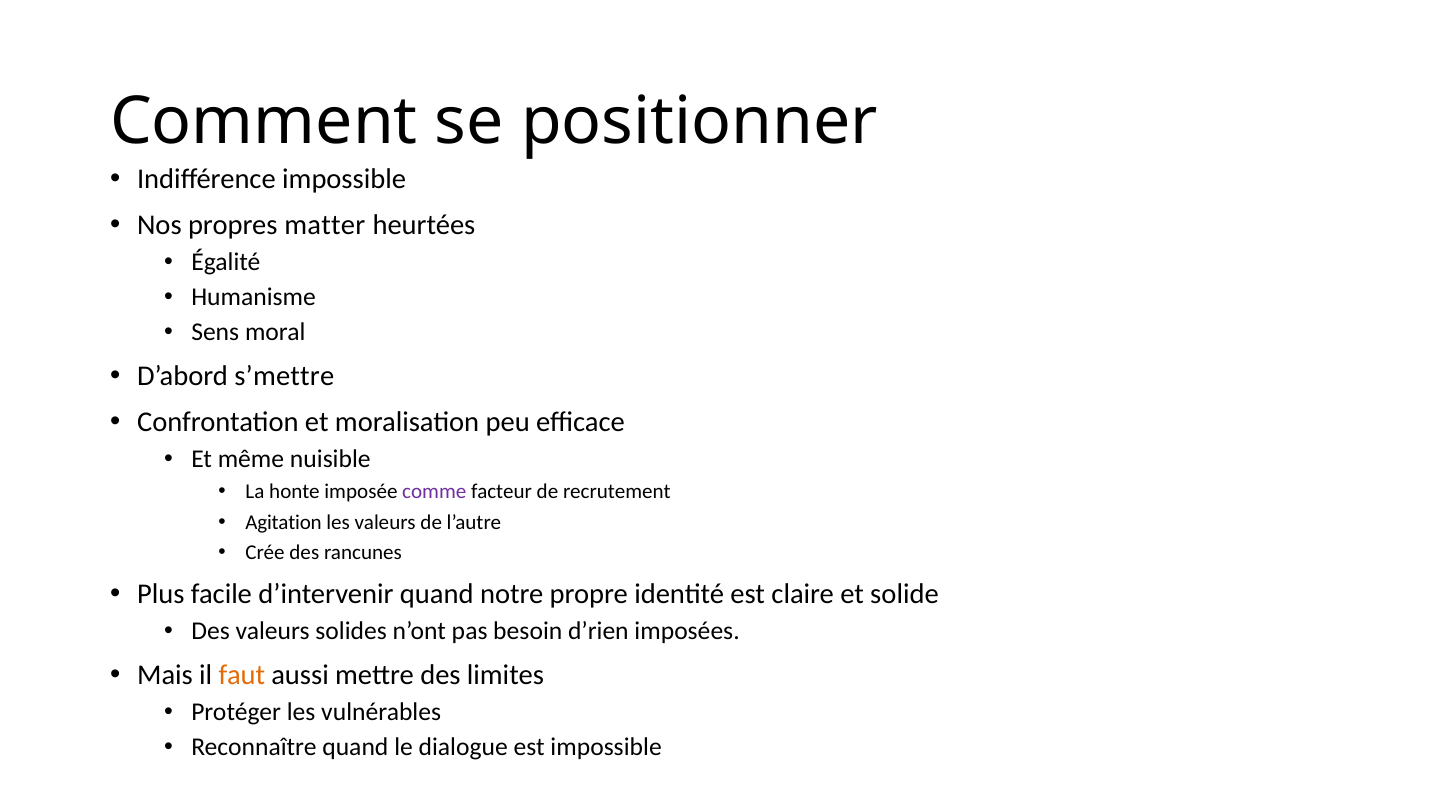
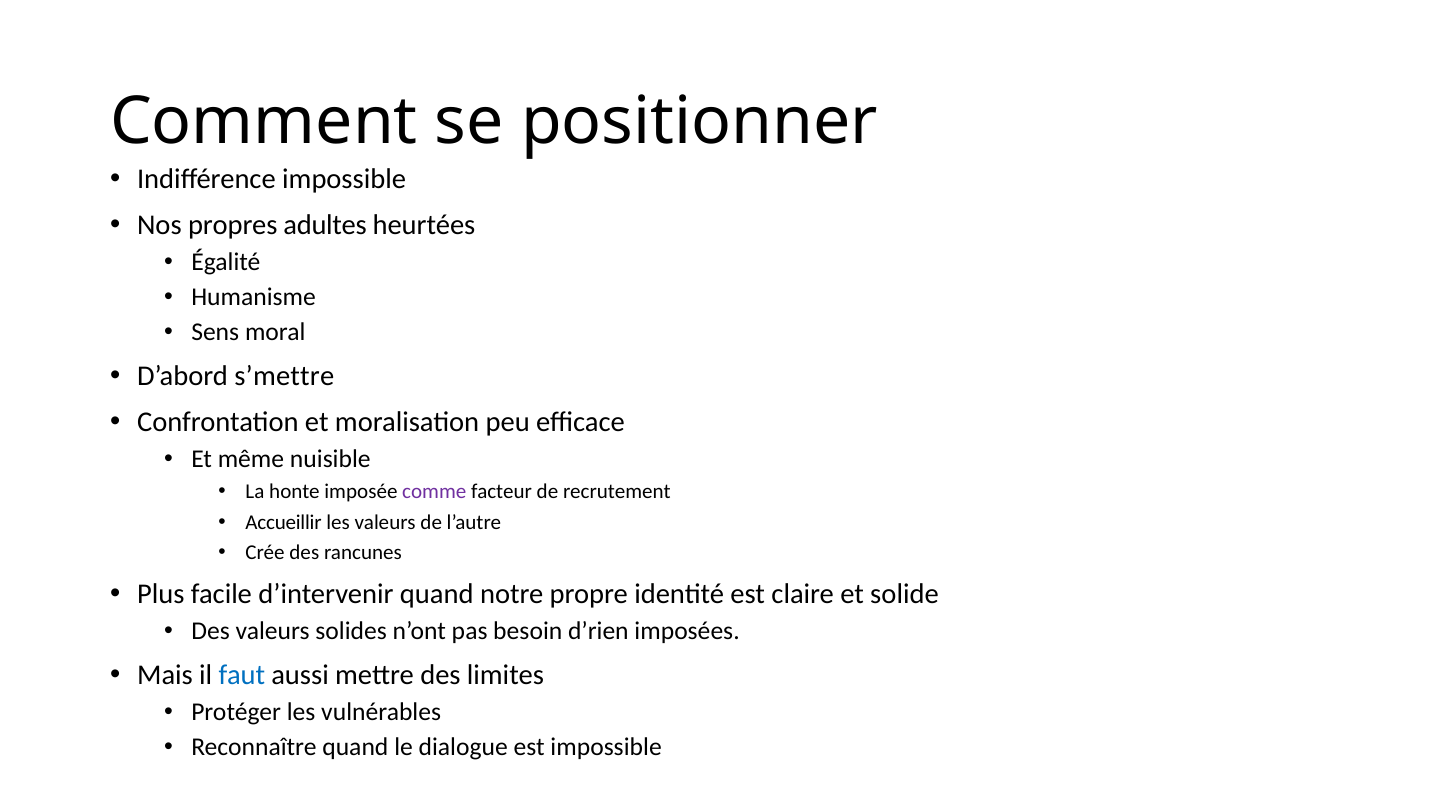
matter: matter -> adultes (325, 225)
Agitation: Agitation -> Accueillir (284, 522)
faut colour: orange -> blue (242, 675)
